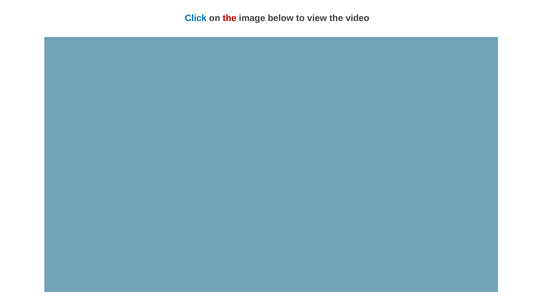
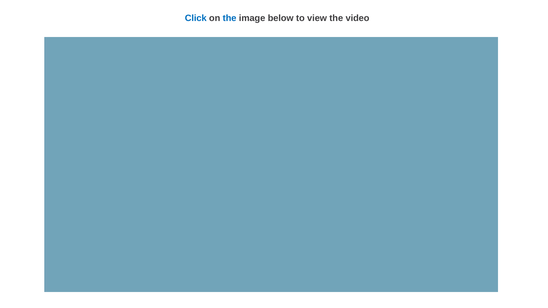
the colour: red -> blue (230, 18)
